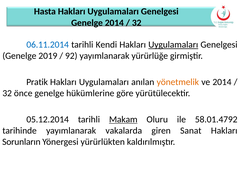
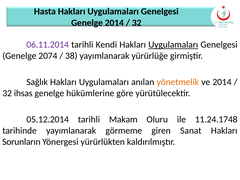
06.11.2014 colour: blue -> purple (48, 45)
2019: 2019 -> 2074 (48, 56)
92: 92 -> 38 (71, 56)
Pratik: Pratik -> Sağlık (37, 82)
önce: önce -> ihsas (23, 93)
Makam underline: present -> none (123, 119)
58.01.4792: 58.01.4792 -> 11.24.1748 (216, 119)
vakalarda: vakalarda -> görmeme (124, 131)
